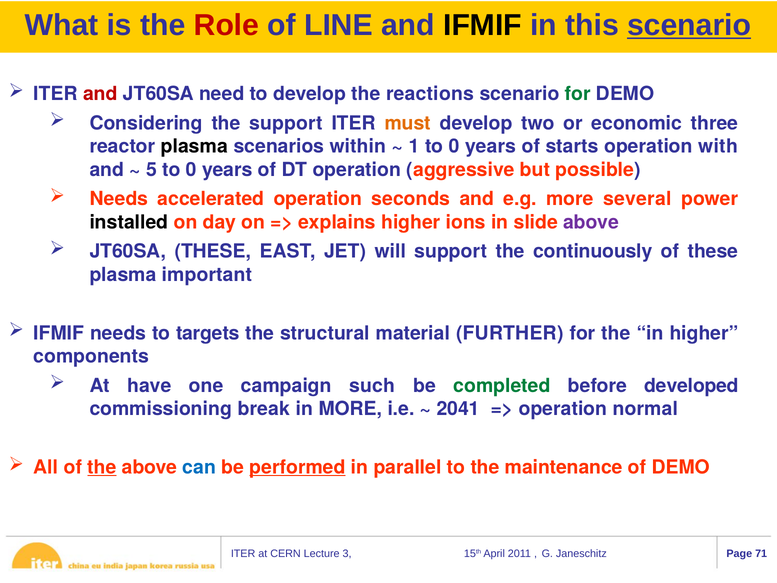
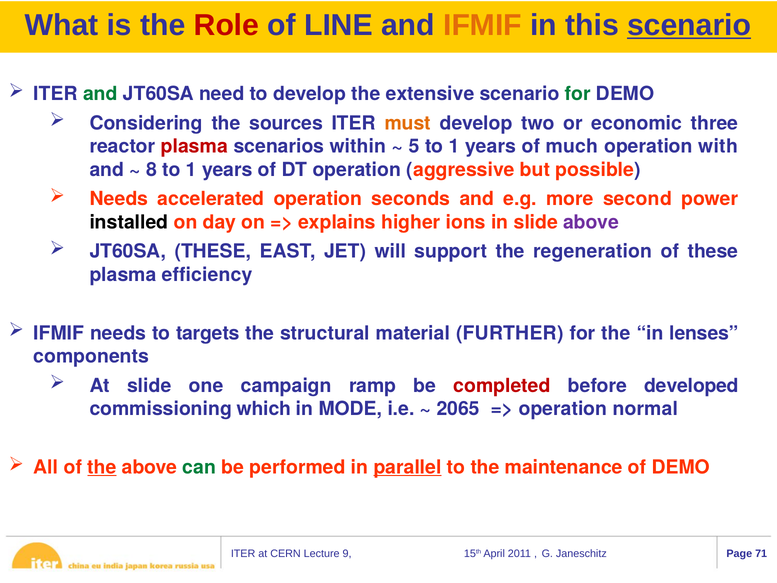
IFMIF colour: black -> orange (483, 25)
and colour: red -> green (100, 94)
reactions: reactions -> extensive (430, 94)
the support: support -> sources (286, 123)
plasma colour: black -> red (194, 146)
1: 1 -> 5 (414, 146)
0: 0 -> 1 (454, 146)
starts: starts -> much (572, 146)
5: 5 -> 8 (152, 170)
0: 0 -> 1 (191, 170)
several: several -> second (637, 199)
continuously: continuously -> regeneration (593, 251)
important: important -> efficiency (207, 275)
in higher: higher -> lenses (704, 333)
At have: have -> slide (149, 385)
such: such -> ramp (373, 385)
completed colour: green -> red (502, 385)
break: break -> which (264, 409)
in MORE: MORE -> MODE (350, 409)
2041: 2041 -> 2065 (458, 409)
can colour: blue -> green (199, 467)
performed underline: present -> none (297, 467)
parallel underline: none -> present (408, 467)
3: 3 -> 9 (347, 553)
